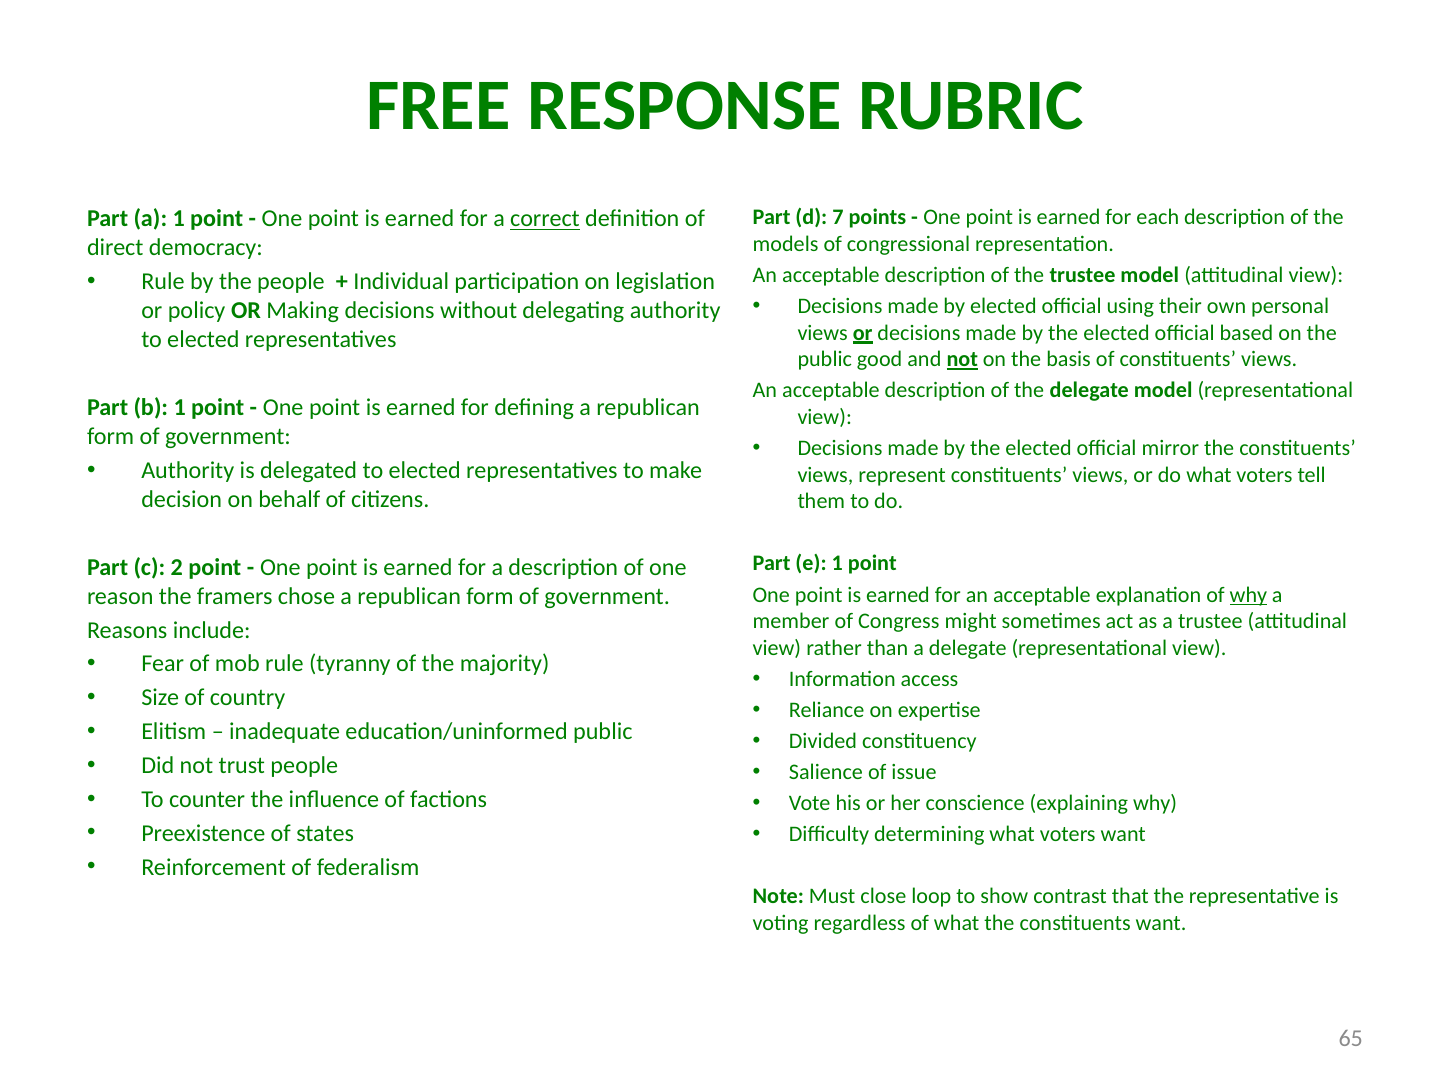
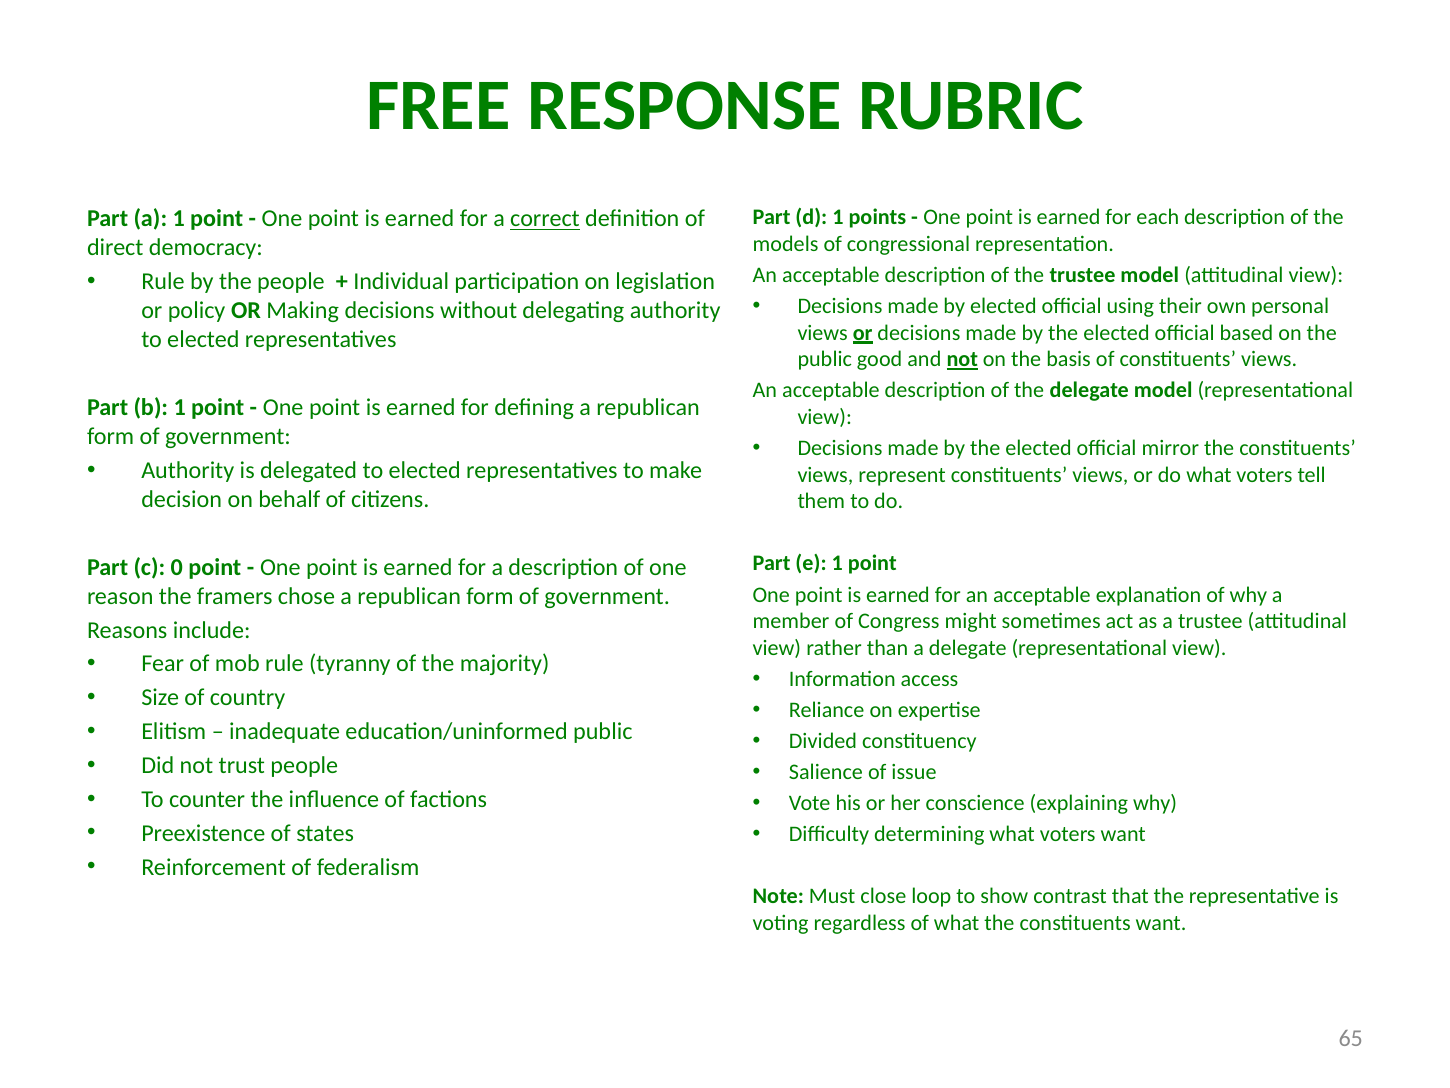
d 7: 7 -> 1 (838, 217)
2: 2 -> 0 (177, 567)
why underline: present -> none (1248, 594)
